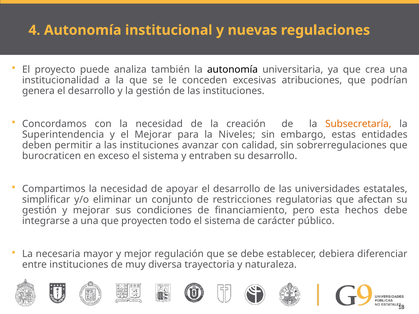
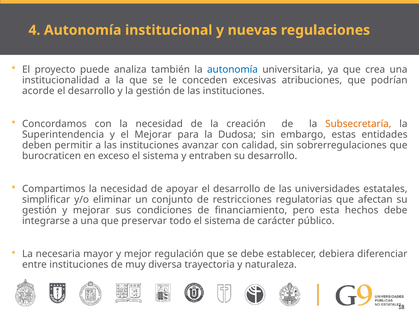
autonomía colour: black -> blue (232, 70)
genera: genera -> acorde (38, 91)
Niveles: Niveles -> Dudosa (237, 135)
proyecten: proyecten -> preservar (144, 221)
